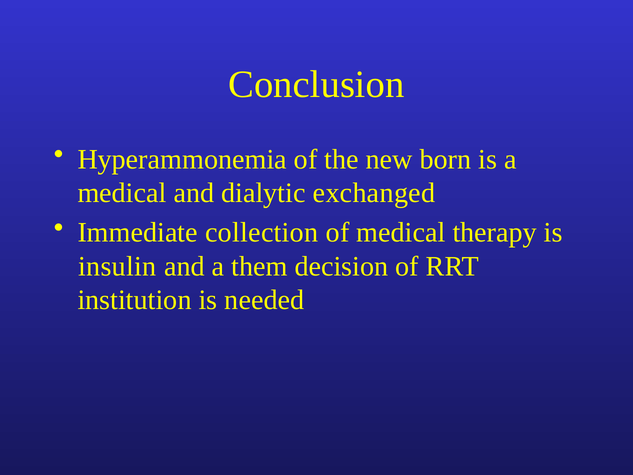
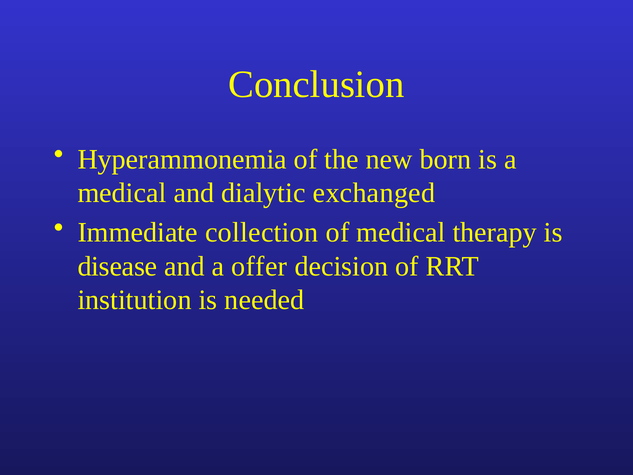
insulin: insulin -> disease (117, 266)
them: them -> offer (259, 266)
